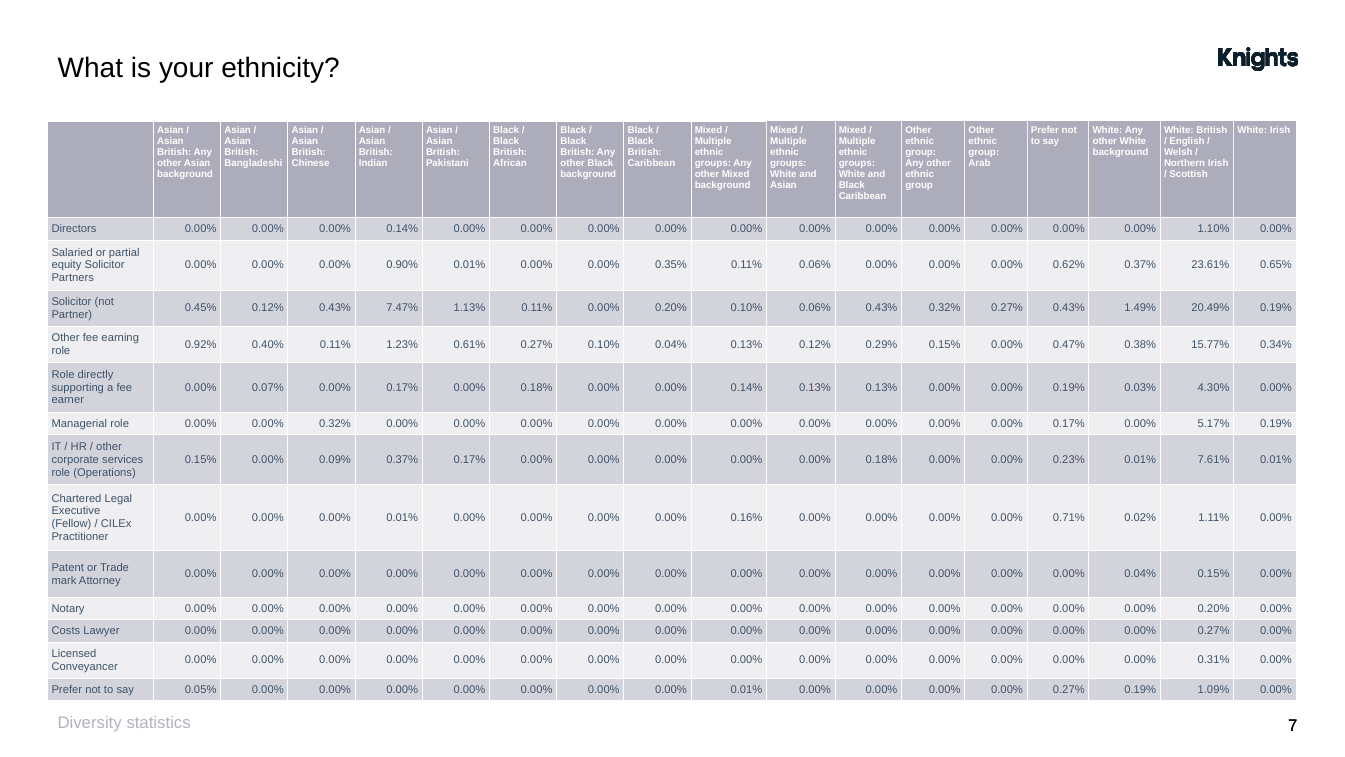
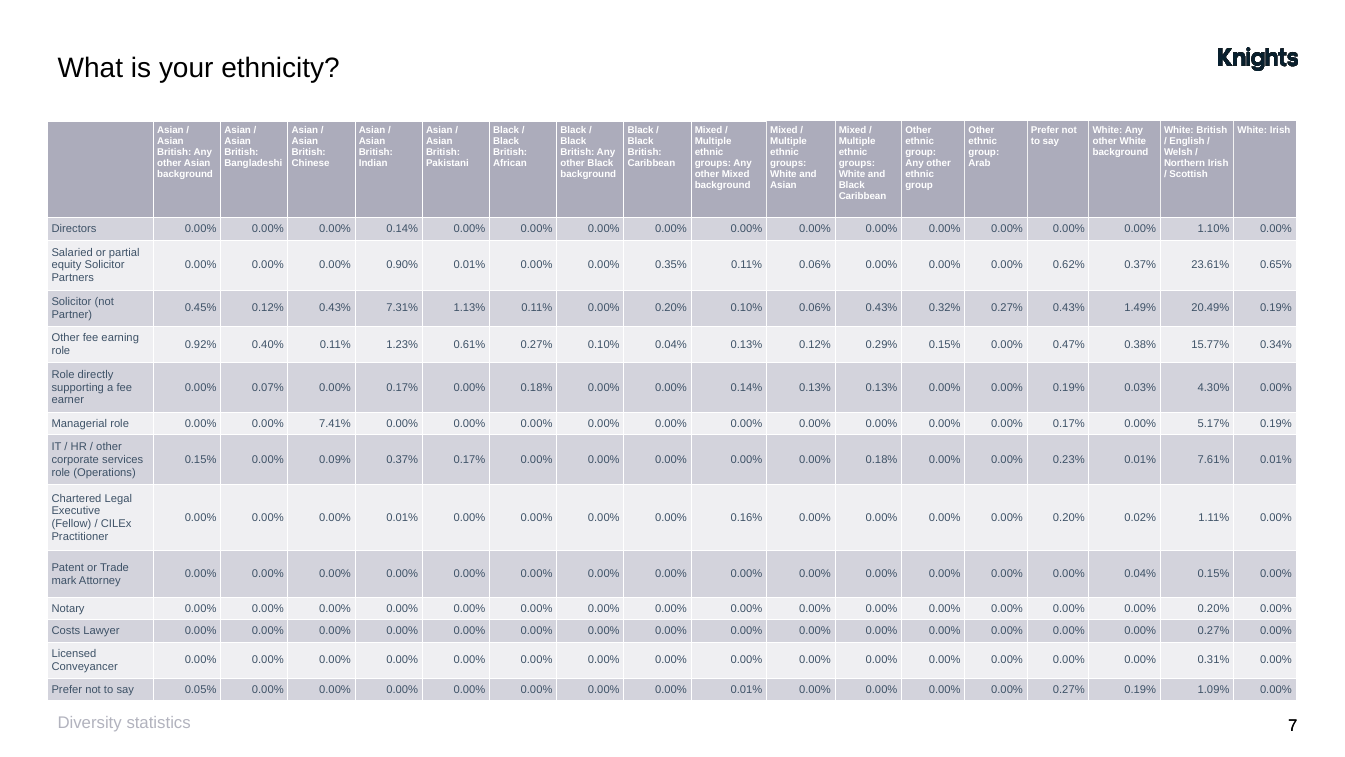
7.47%: 7.47% -> 7.31% (402, 308)
0.00% 0.32%: 0.32% -> 7.41% (335, 423)
0.71%: 0.71% -> 0.20% (1069, 517)
